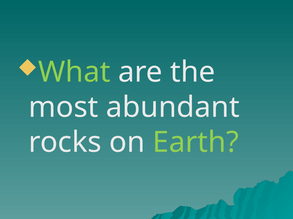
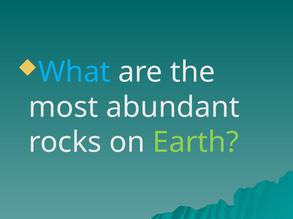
What colour: light green -> light blue (74, 72)
